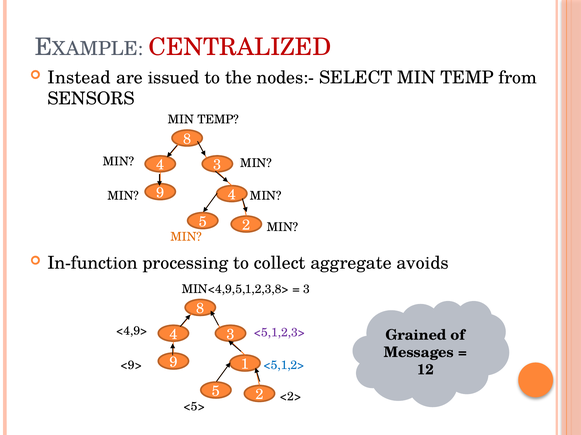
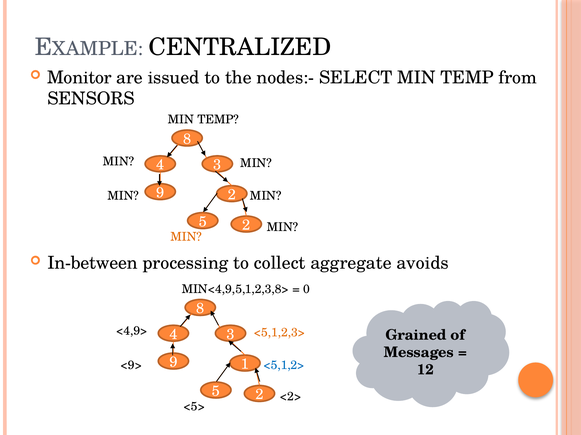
CENTRALIZED colour: red -> black (240, 47)
Instead: Instead -> Monitor (79, 78)
9 4: 4 -> 2 (232, 195)
In-function: In-function -> In-between (93, 264)
3: 3 -> 0 (306, 290)
<5,1,2,3> colour: purple -> orange (280, 333)
